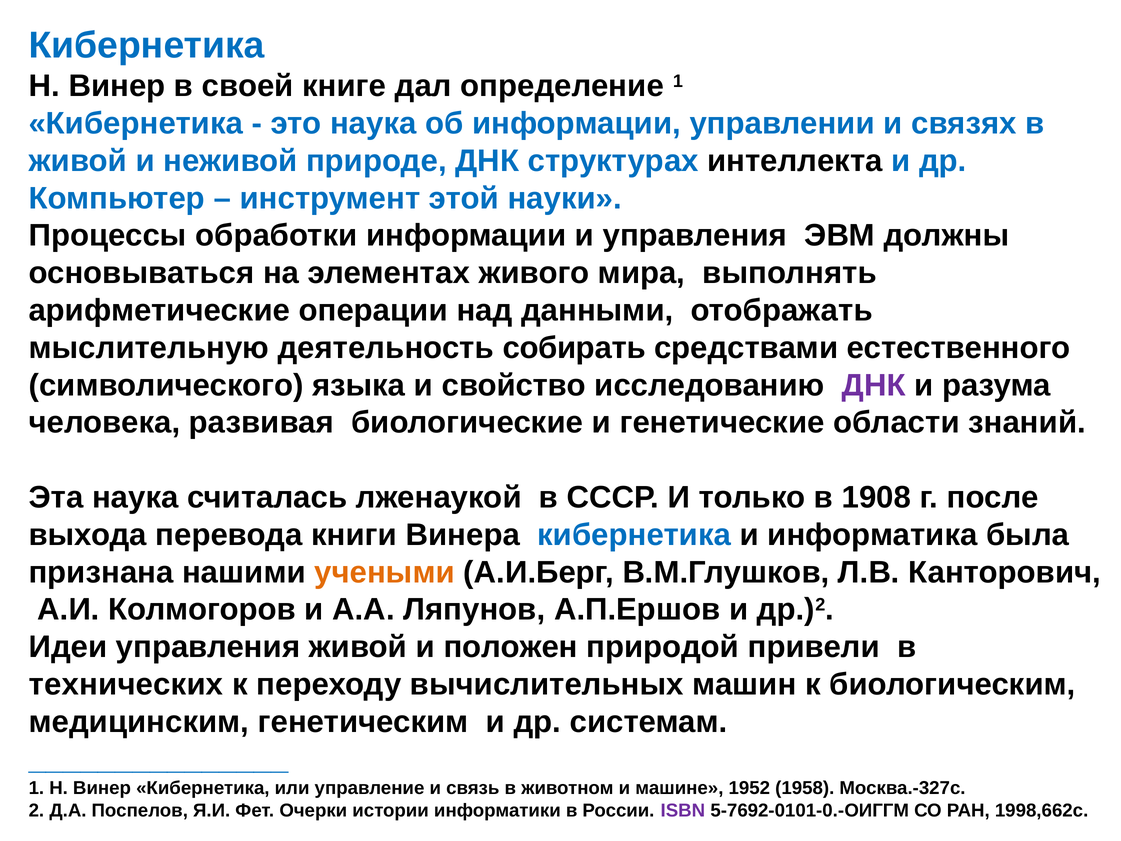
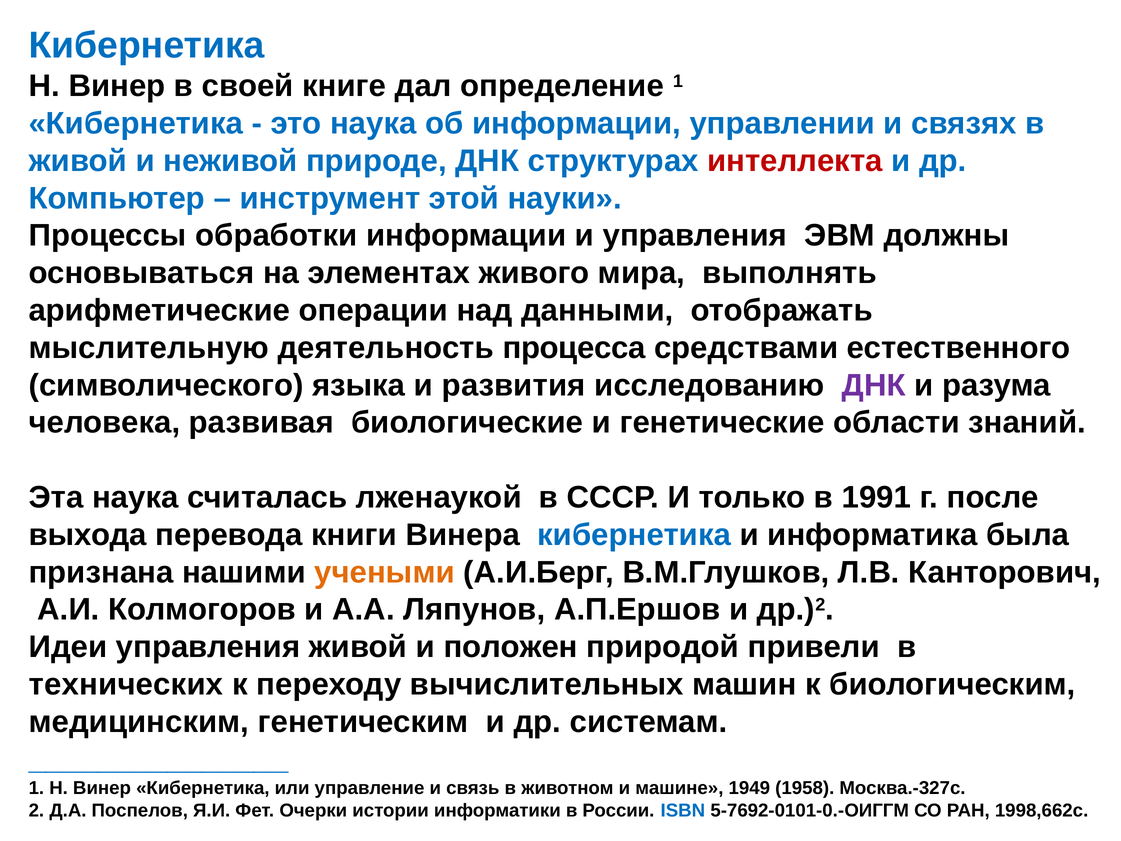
интеллекта colour: black -> red (795, 161)
собирать: собирать -> процесса (574, 348)
свойство: свойство -> развития (514, 385)
1908: 1908 -> 1991 (876, 497)
1952: 1952 -> 1949 (749, 788)
ISBN colour: purple -> blue (683, 810)
